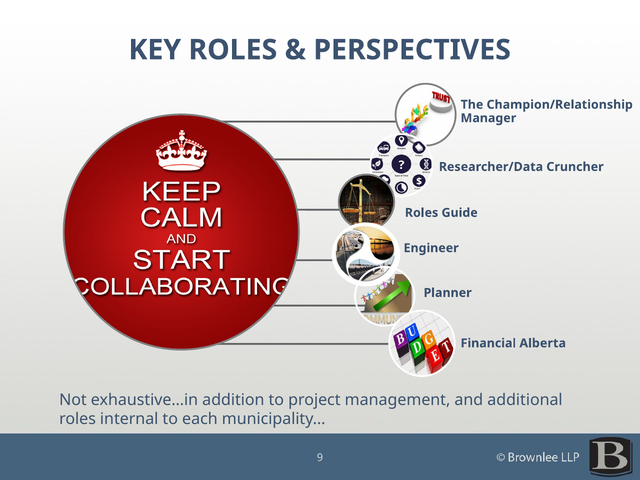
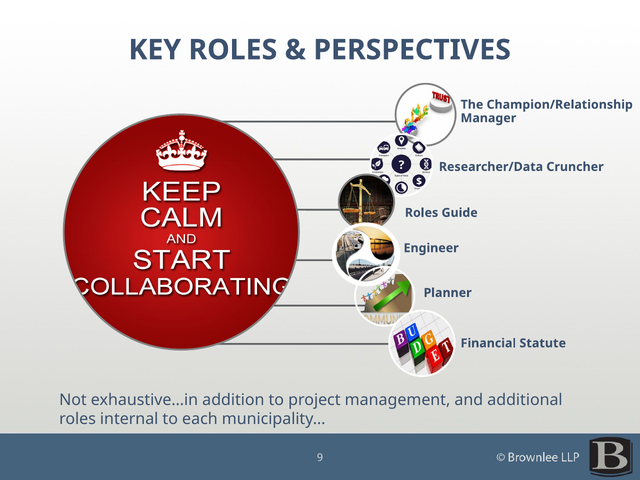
Alberta: Alberta -> Statute (543, 343)
